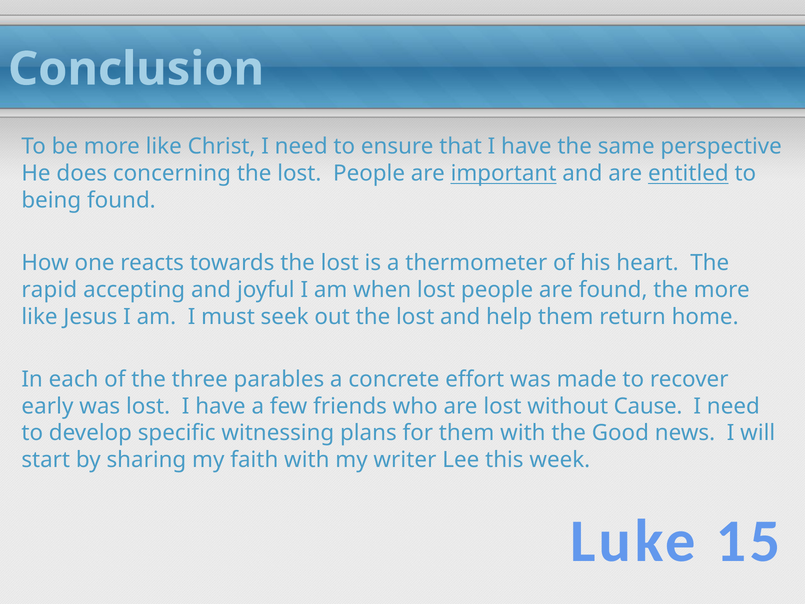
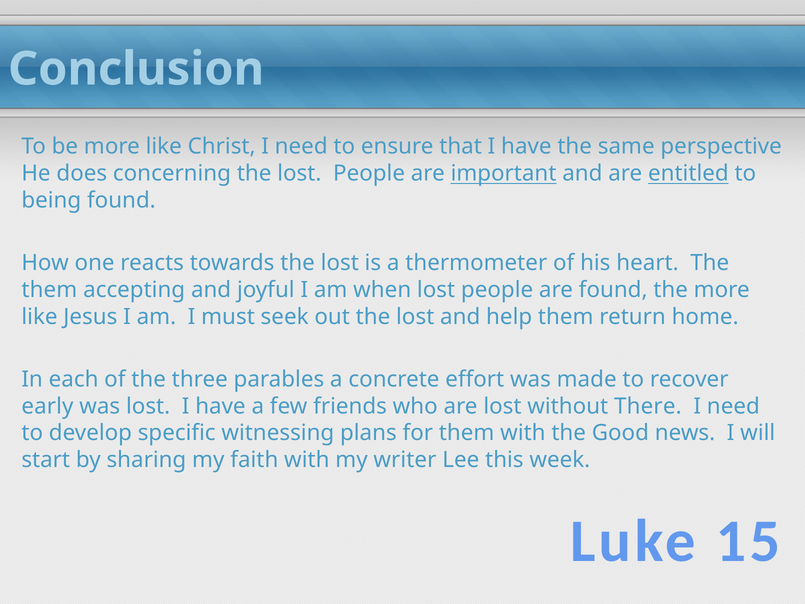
rapid: rapid -> them (49, 290)
Cause: Cause -> There (648, 406)
